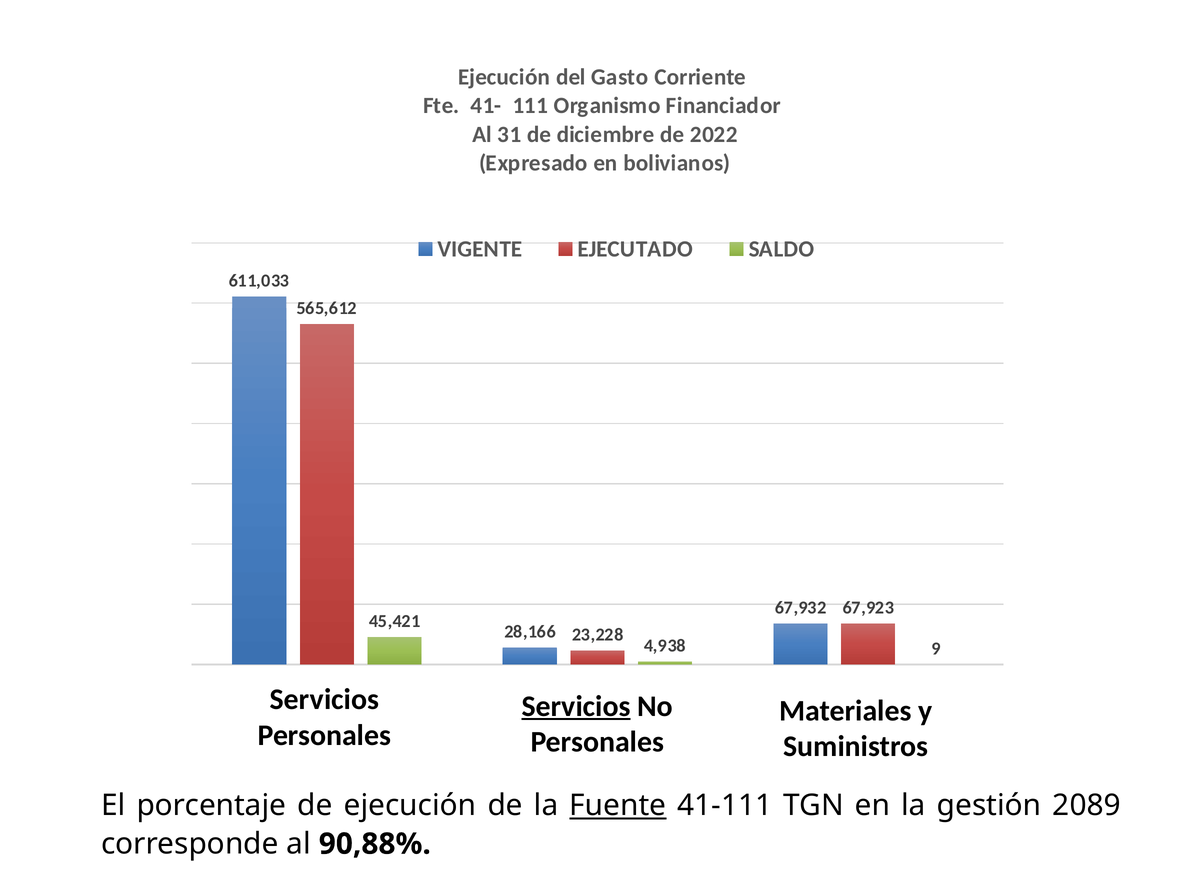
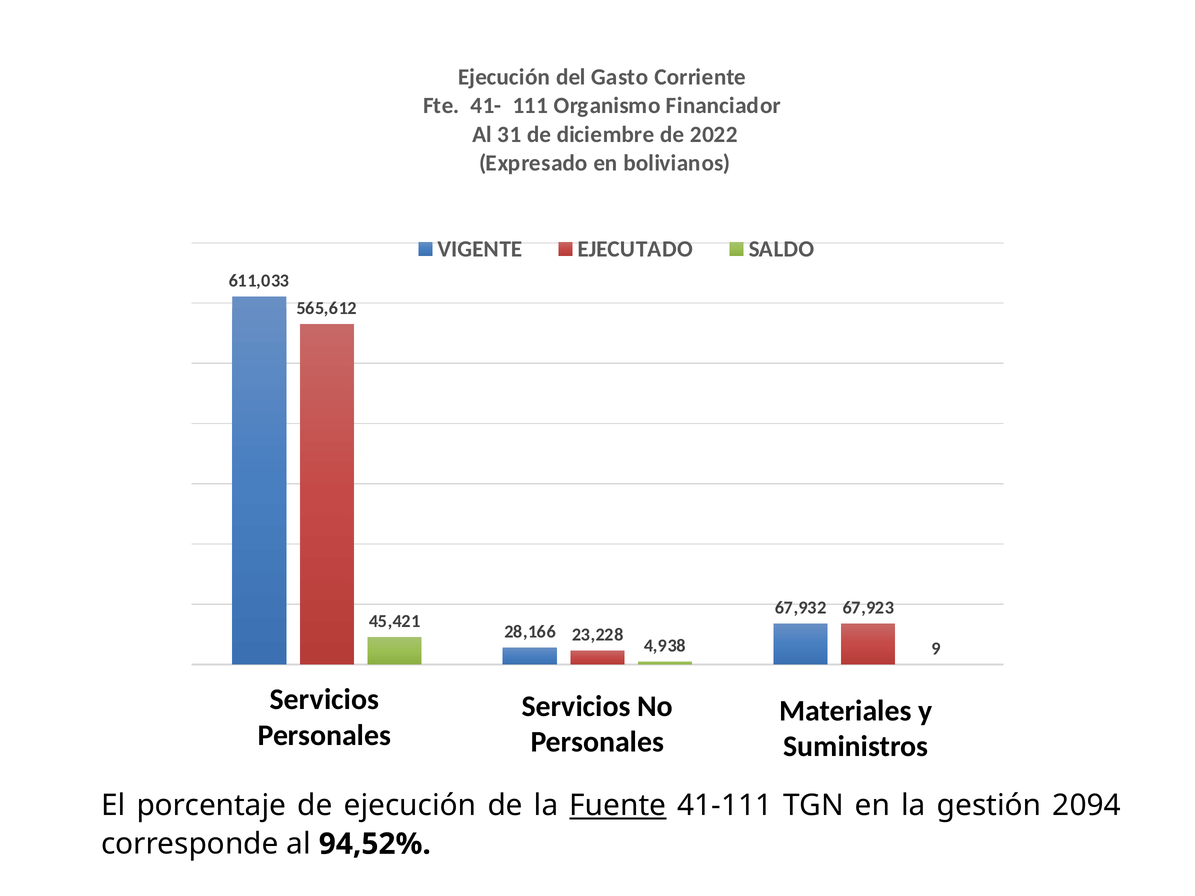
Servicios underline: present -> none (576, 706)
2089: 2089 -> 2094 (1087, 806)
90,88%: 90,88% -> 94,52% (375, 844)
